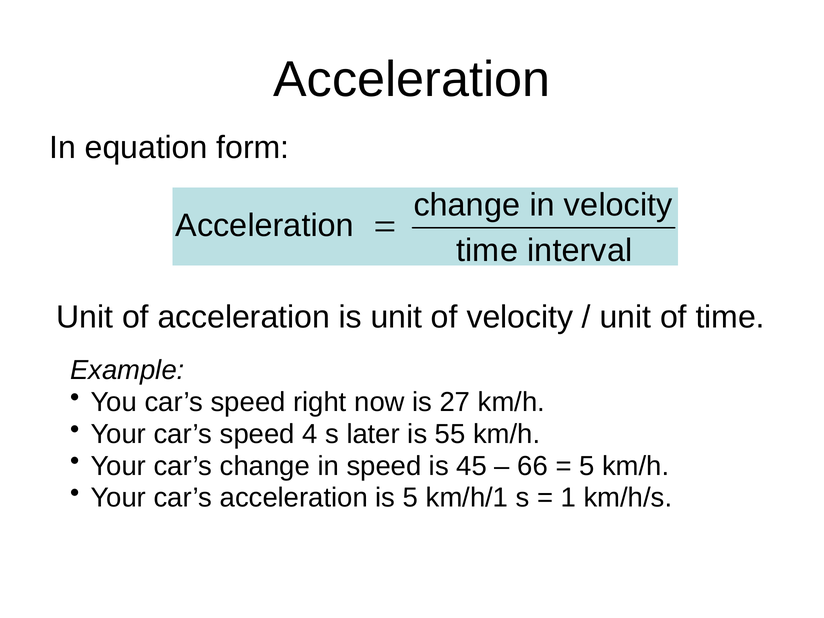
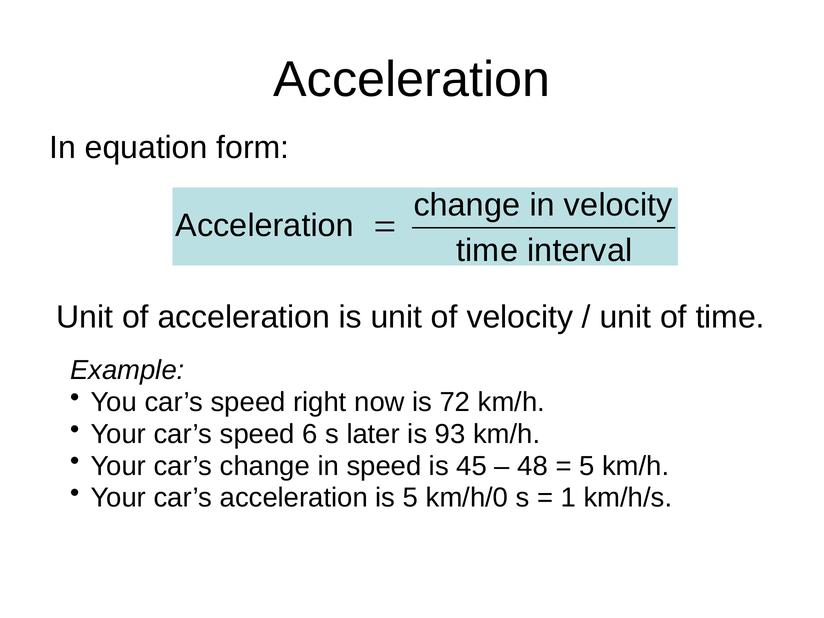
27: 27 -> 72 (455, 402)
4: 4 -> 6 (310, 434)
55: 55 -> 93 (450, 434)
66: 66 -> 48 (533, 466)
km/h/1: km/h/1 -> km/h/0 (467, 498)
